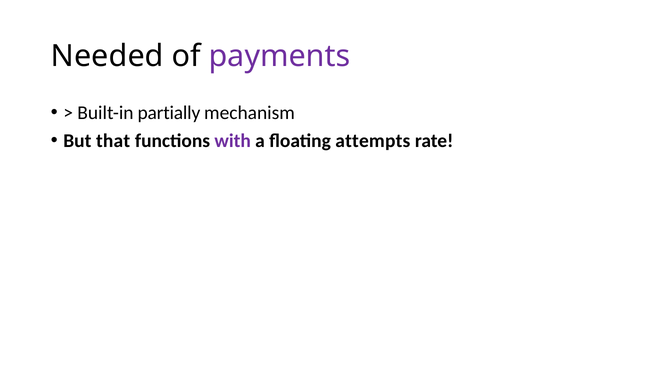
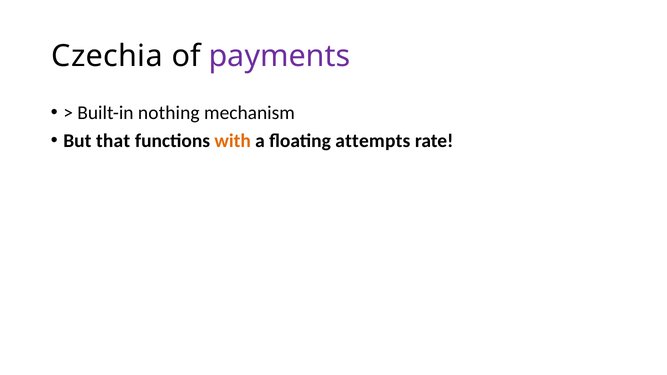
Needed: Needed -> Czechia (107, 56)
partially: partially -> nothing (169, 113)
with colour: purple -> orange (233, 141)
